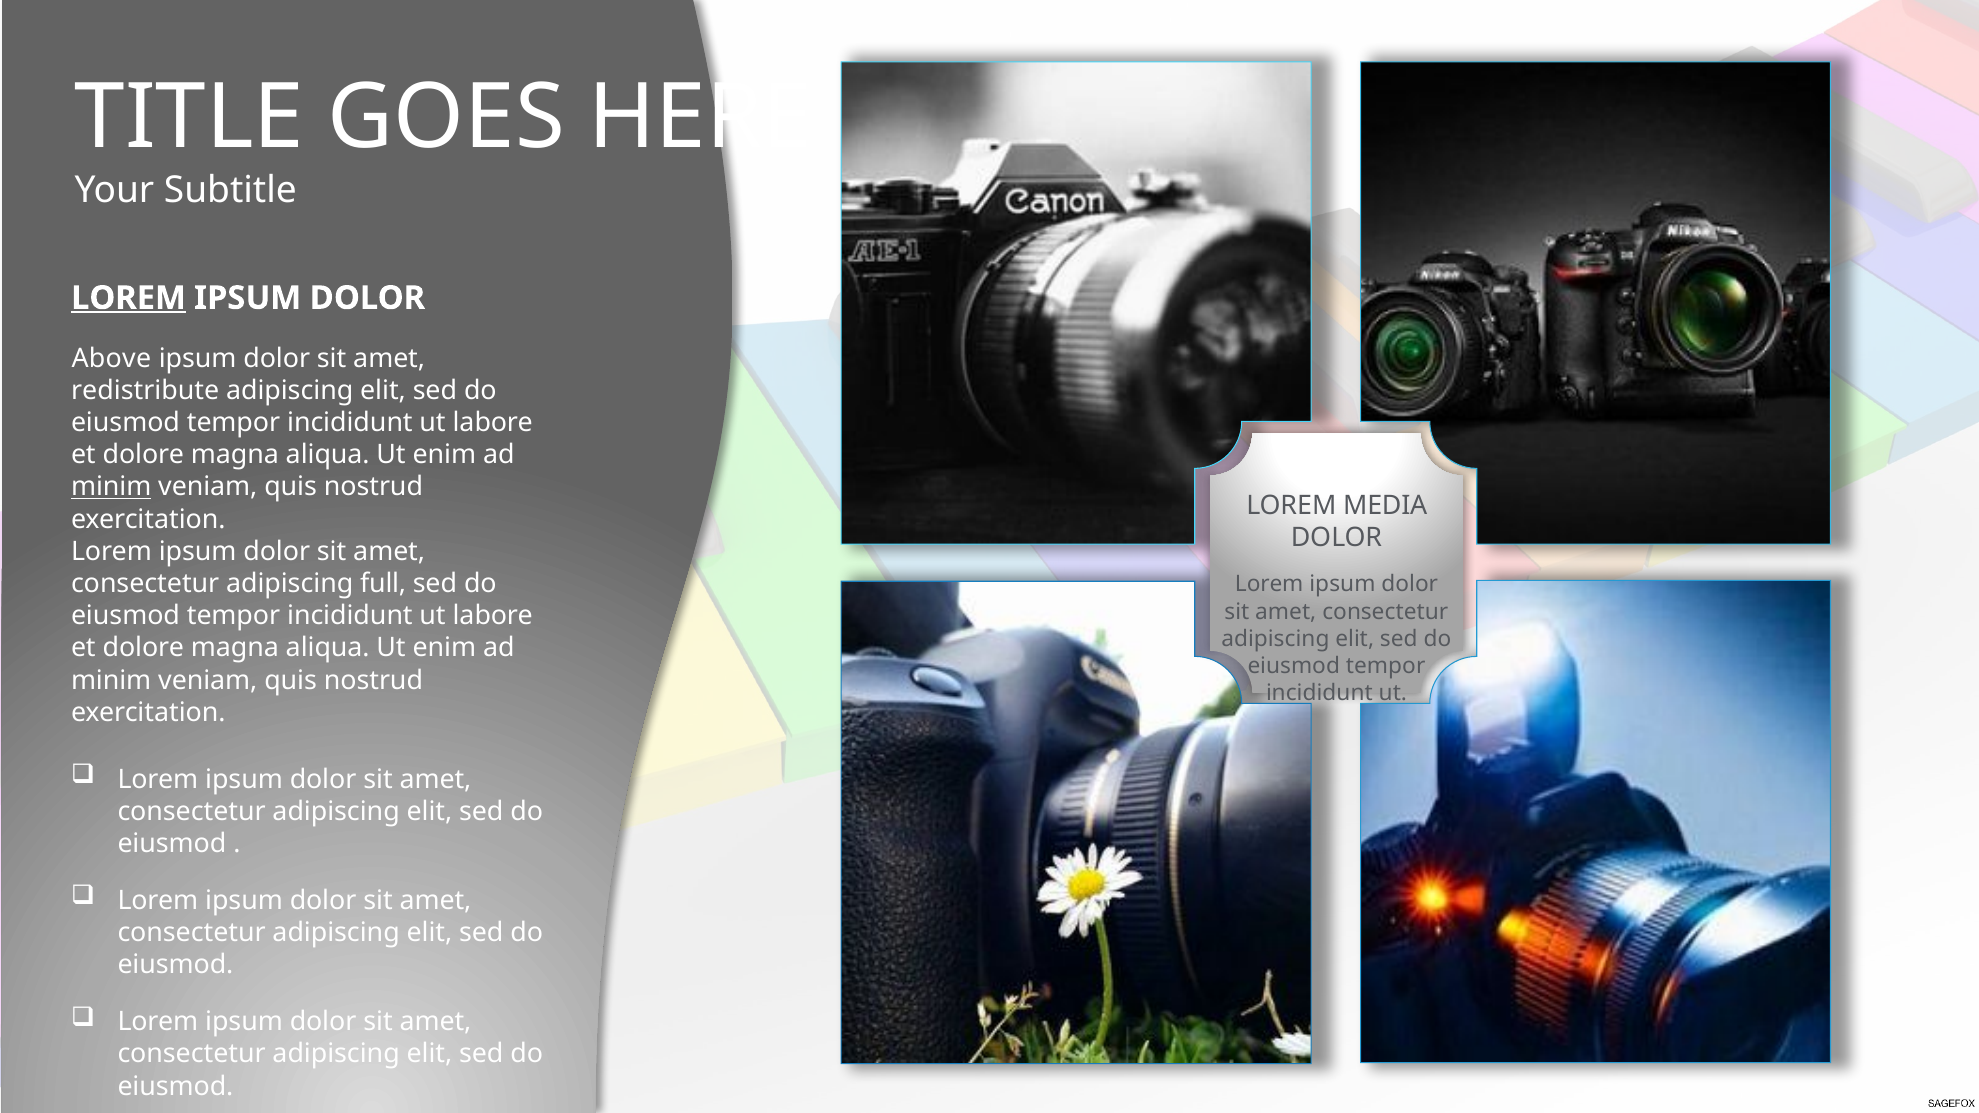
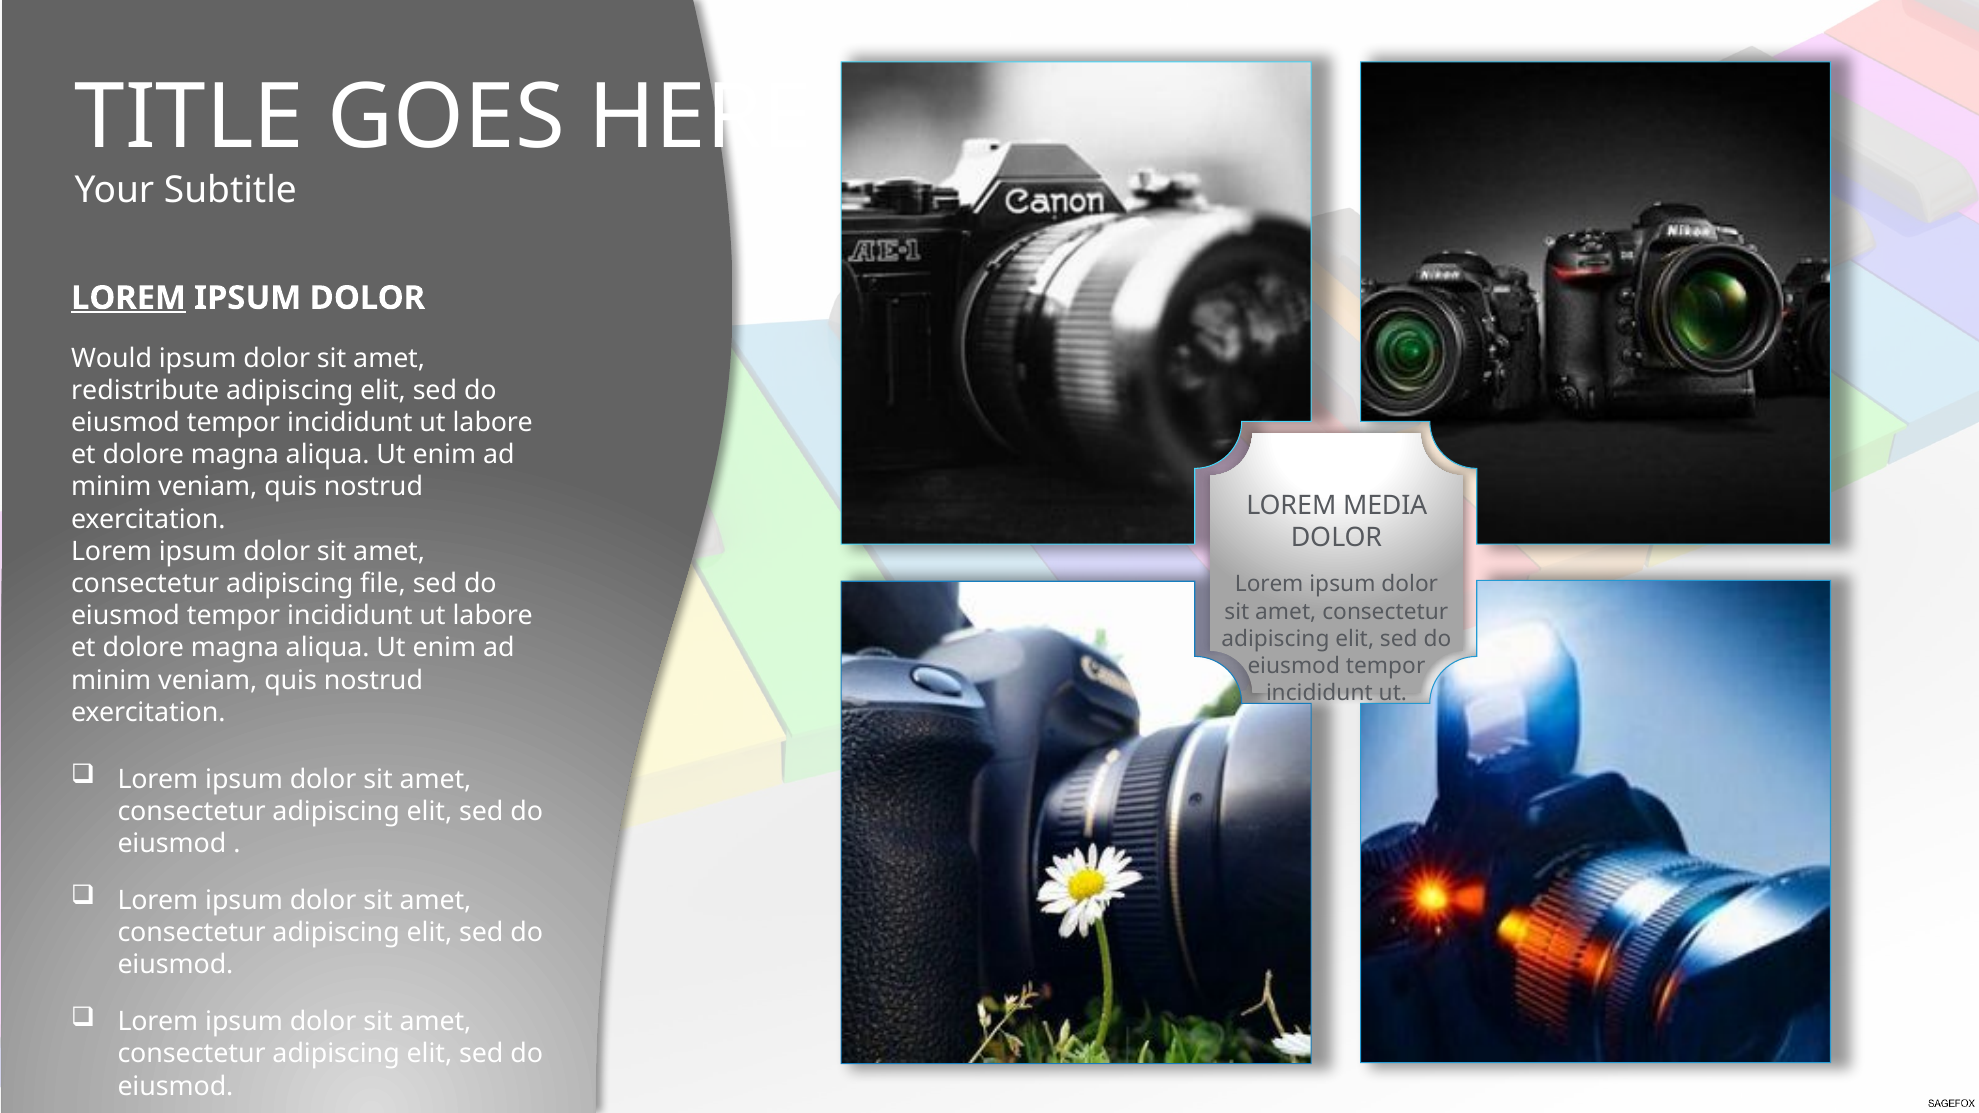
Above: Above -> Would (112, 358)
minim underline: present -> none (111, 487)
full: full -> file (383, 584)
